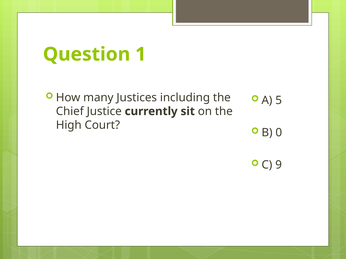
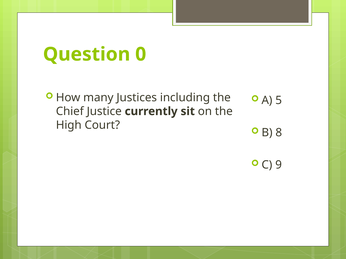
1: 1 -> 0 (141, 54)
0: 0 -> 8 (279, 133)
